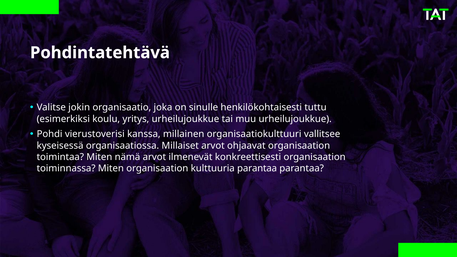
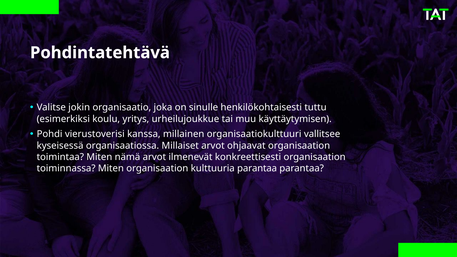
muu urheilujoukkue: urheilujoukkue -> käyttäytymisen (295, 119)
